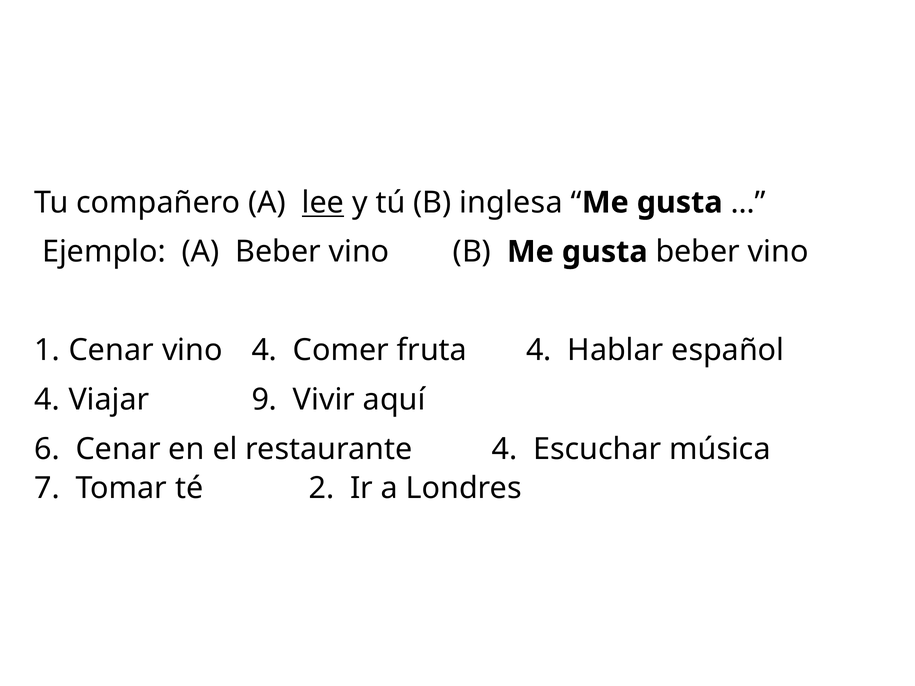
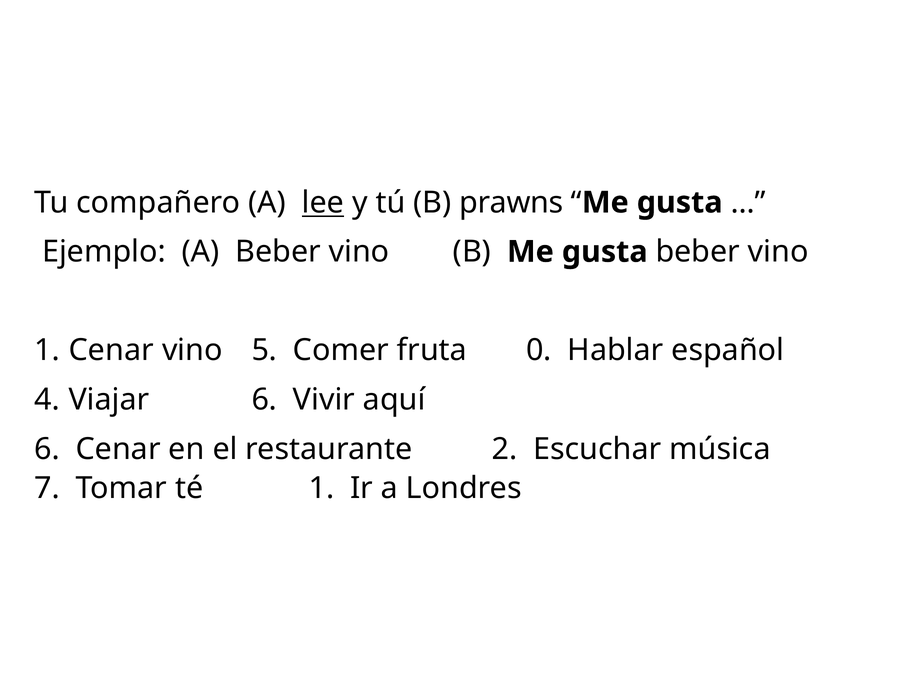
inglesa: inglesa -> prawns (511, 203)
vino 4: 4 -> 5 (264, 350)
fruta 4: 4 -> 0 (539, 350)
Viajar 9: 9 -> 6 (264, 400)
restaurante 4: 4 -> 2 (504, 449)
té 2: 2 -> 1 (321, 488)
